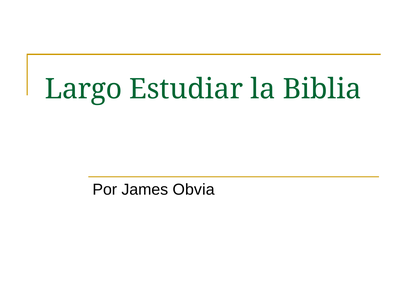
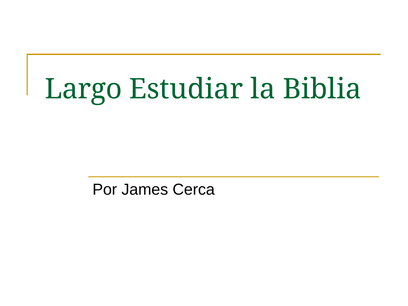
Obvia: Obvia -> Cerca (194, 189)
